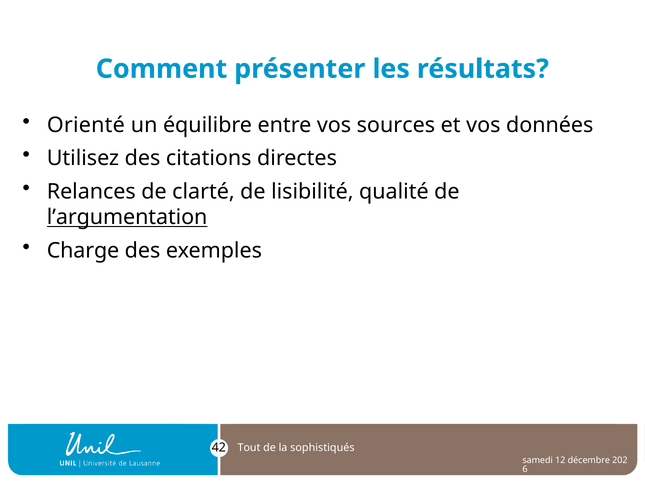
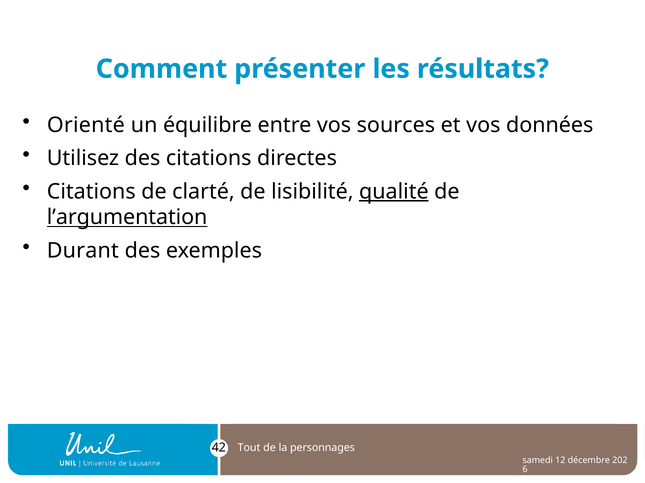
Relances: Relances -> Citations (91, 192)
qualité underline: none -> present (394, 192)
Charge: Charge -> Durant (83, 251)
sophistiqués: sophistiqués -> personnages (322, 448)
